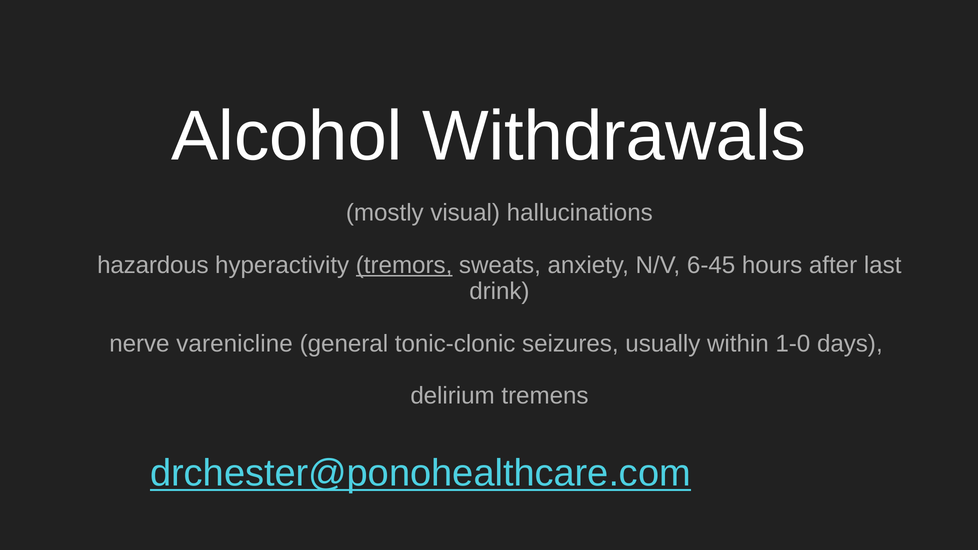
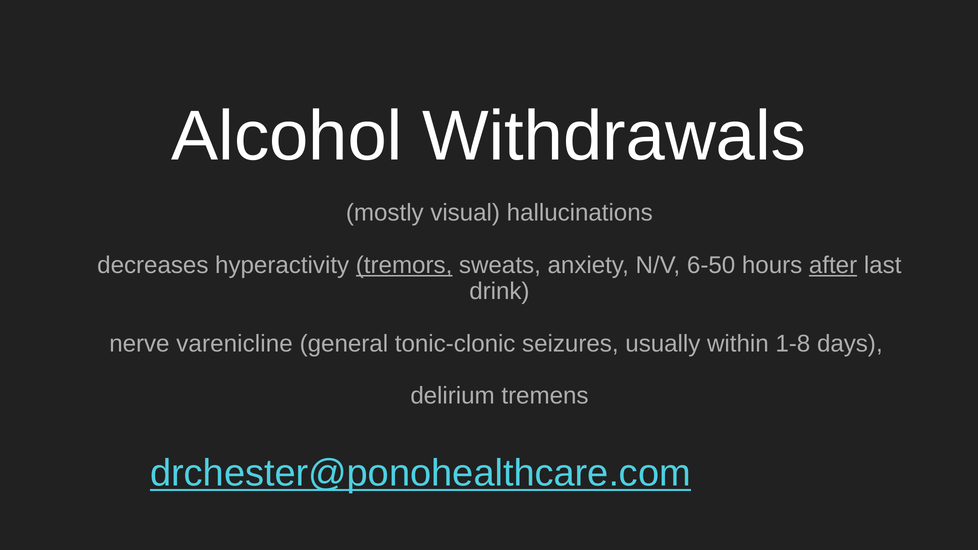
hazardous: hazardous -> decreases (153, 265)
6-45: 6-45 -> 6-50 (711, 265)
after underline: none -> present (833, 265)
1-0: 1-0 -> 1-8 (793, 344)
